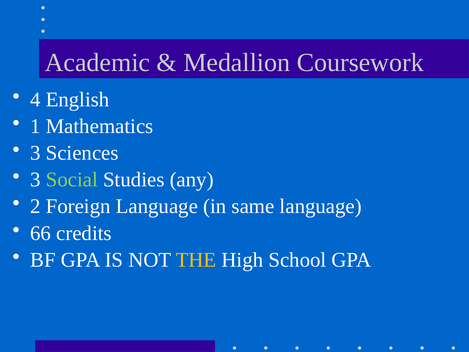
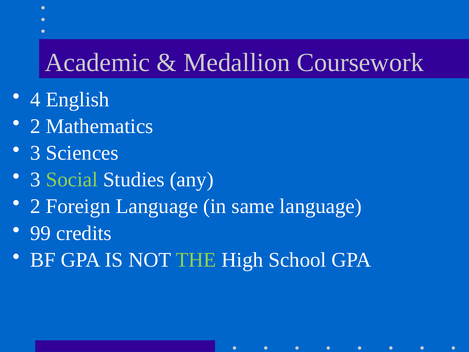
1: 1 -> 2 (35, 126)
66: 66 -> 99 (41, 233)
THE colour: yellow -> light green (196, 260)
